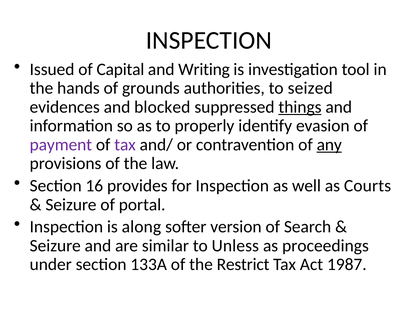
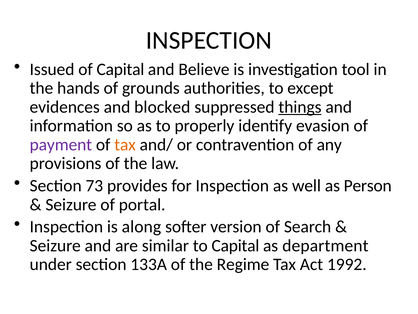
Writing: Writing -> Believe (204, 69)
seized: seized -> except (310, 88)
tax colour: purple -> orange (125, 145)
any underline: present -> none (329, 145)
16: 16 -> 73 (94, 185)
Courts: Courts -> Person (368, 185)
to Unless: Unless -> Capital (235, 245)
proceedings: proceedings -> department (325, 245)
Restrict: Restrict -> Regime (243, 264)
1987: 1987 -> 1992 (347, 264)
